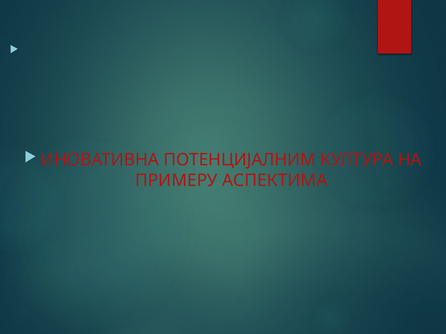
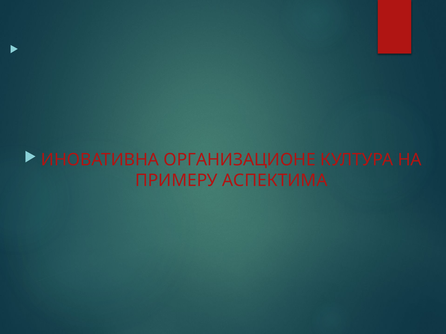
ПОТЕНЦИЈАЛНИМ: ПОТЕНЦИЈАЛНИМ -> ОРГАНИЗАЦИОНЕ (240, 160)
